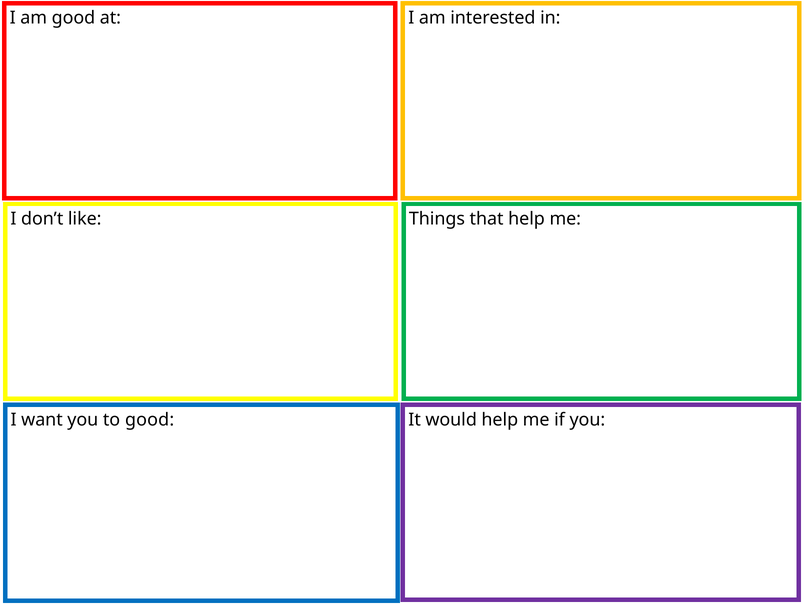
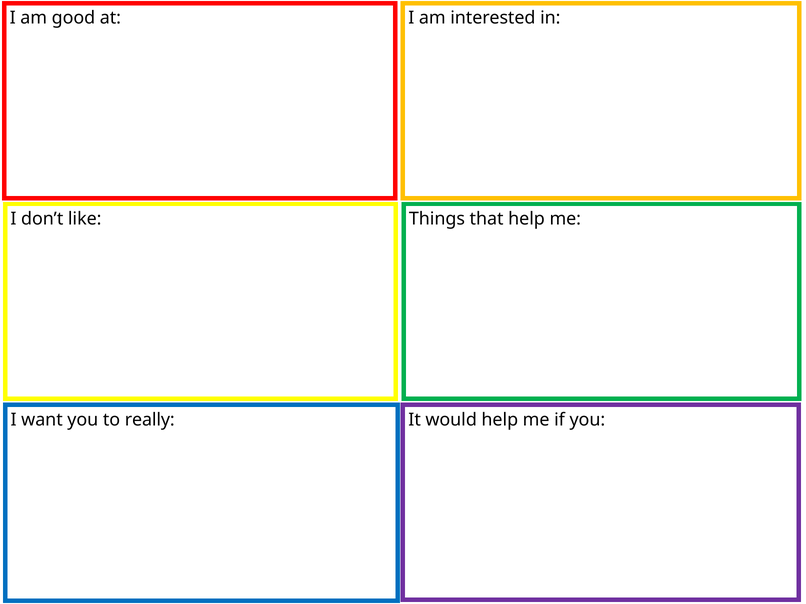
to good: good -> really (150, 420)
